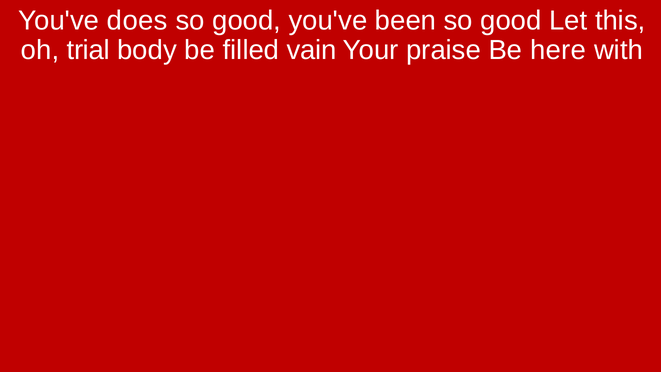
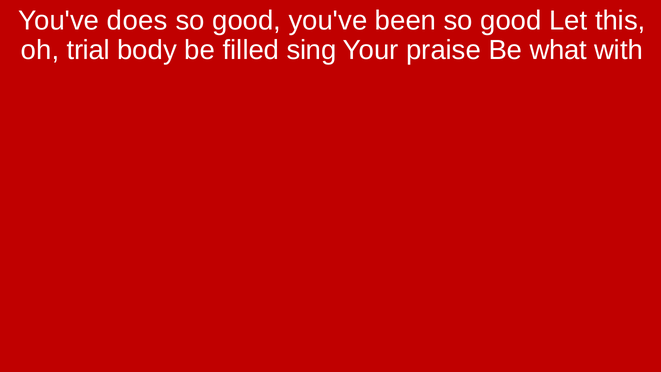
vain: vain -> sing (311, 50)
here: here -> what (558, 50)
